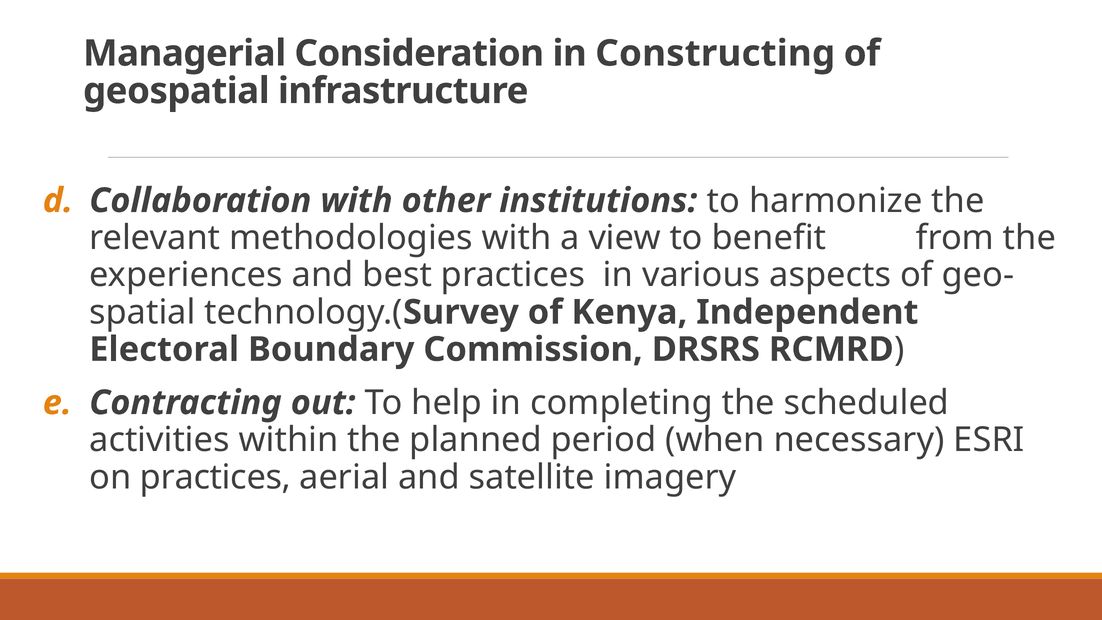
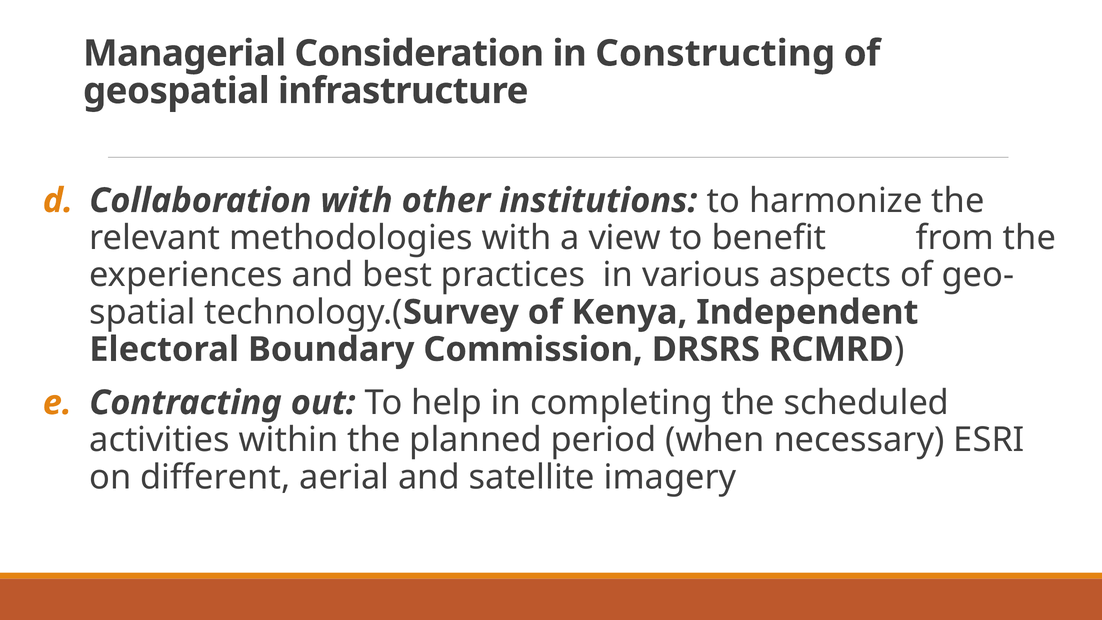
on practices: practices -> different (215, 477)
